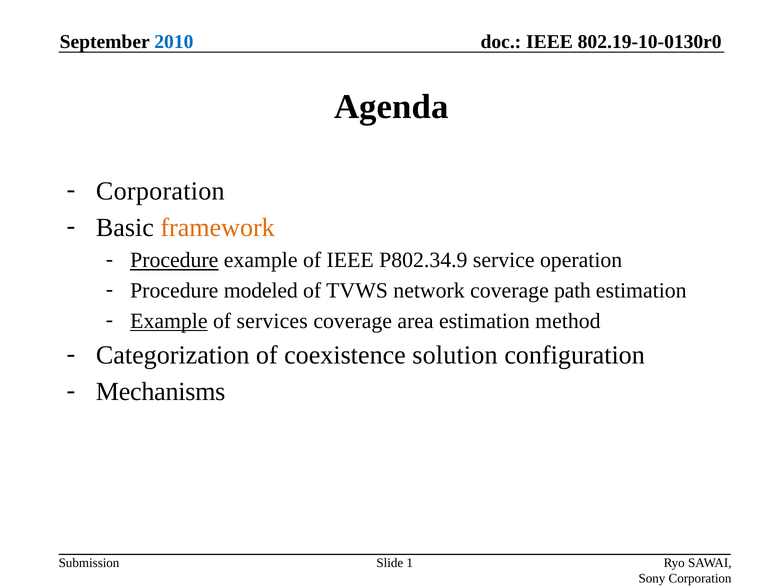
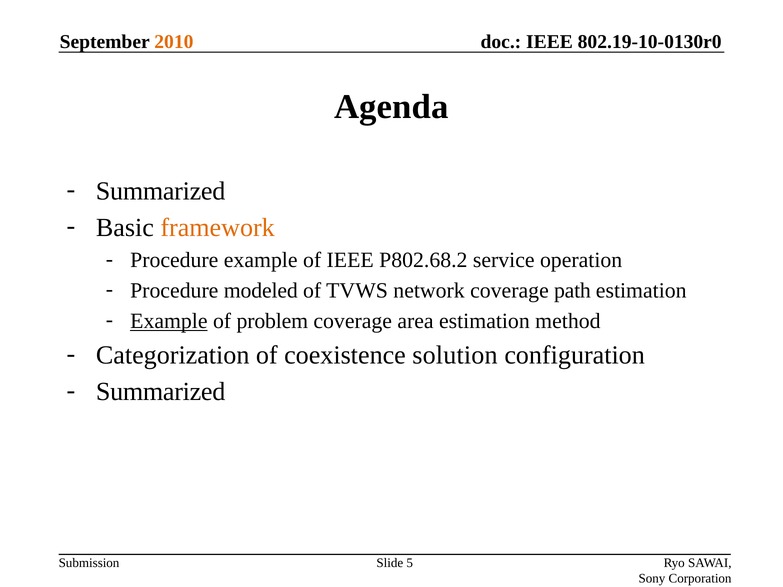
2010 colour: blue -> orange (174, 42)
Corporation: Corporation -> Summarized (161, 191)
Procedure underline: present -> none (174, 260)
P802.34.9: P802.34.9 -> P802.68.2 (423, 260)
services: services -> problem (272, 321)
Mechanisms: Mechanisms -> Summarized (161, 392)
1: 1 -> 5 (410, 563)
